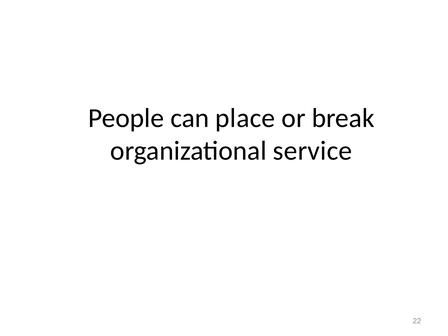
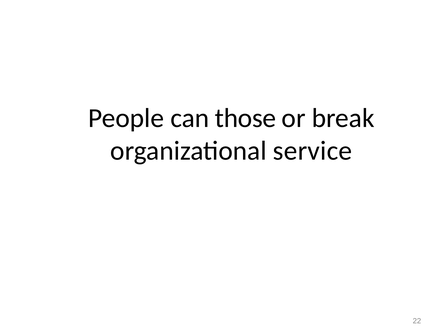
place: place -> those (245, 118)
